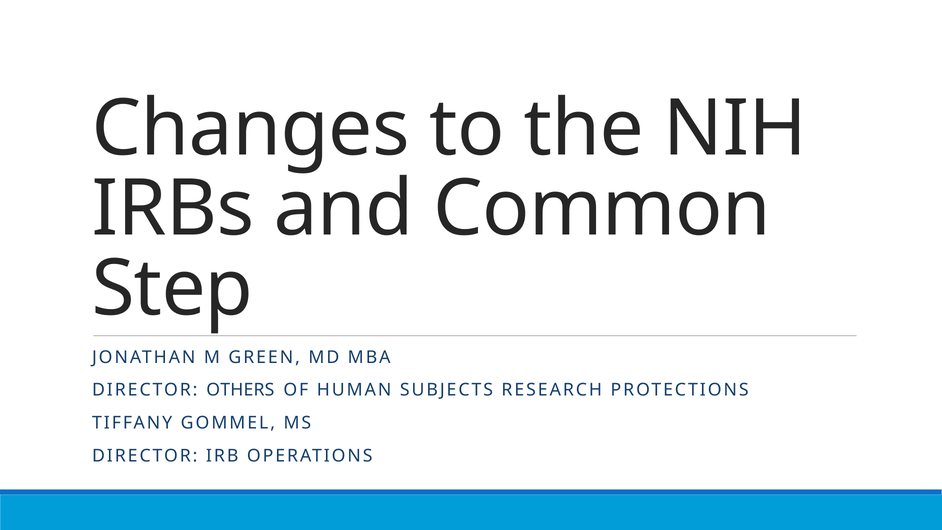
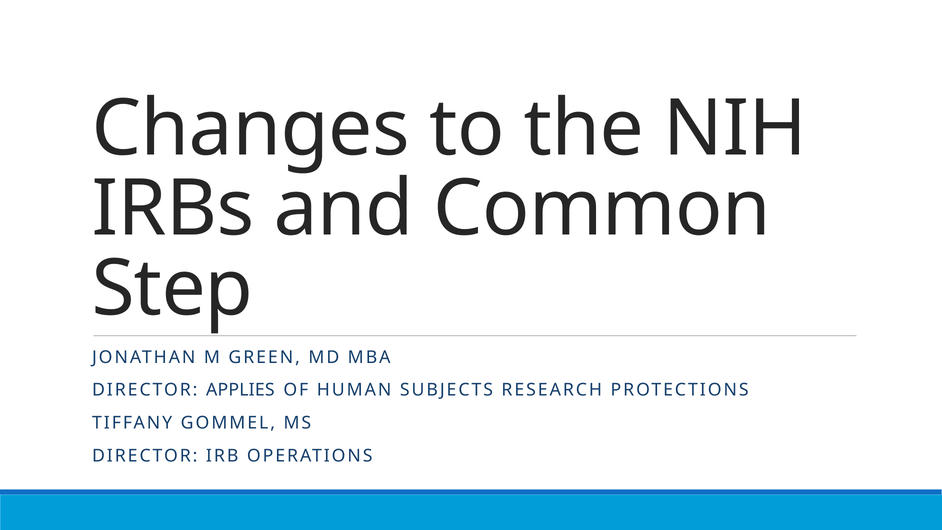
OTHERS: OTHERS -> APPLIES (240, 390)
